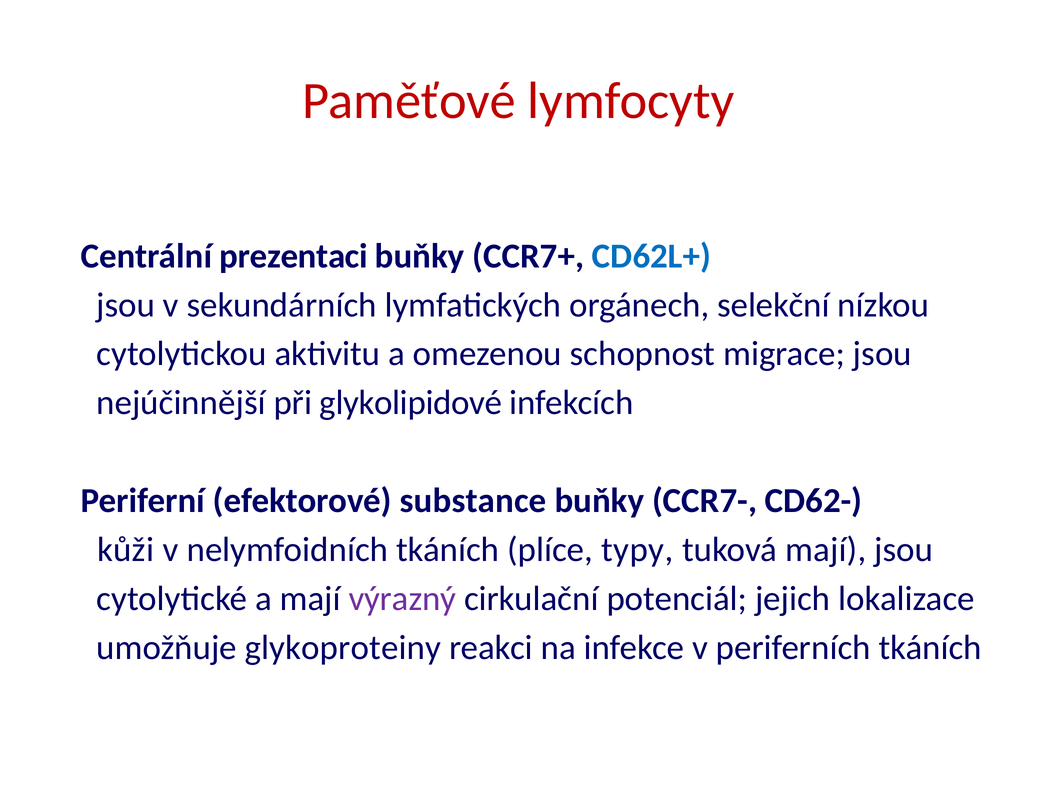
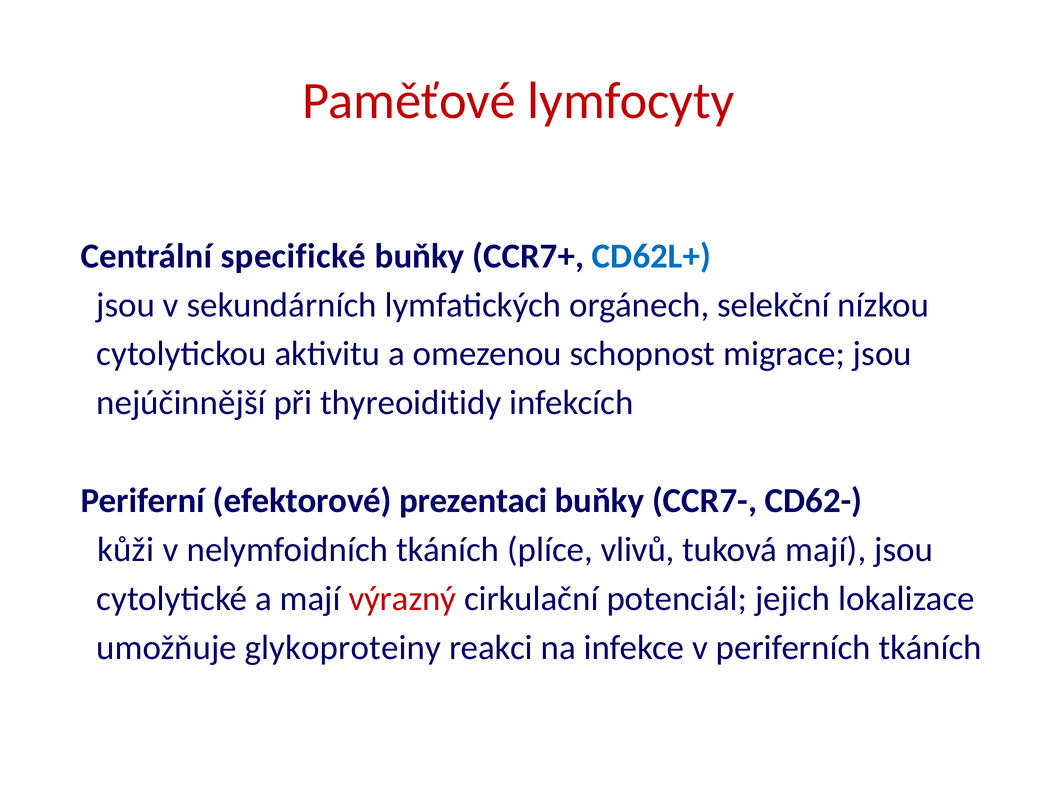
prezentaci: prezentaci -> specifické (293, 256)
glykolipidové: glykolipidové -> thyreoiditidy (411, 403)
substance: substance -> prezentaci (473, 501)
typy: typy -> vlivů (638, 550)
výrazný colour: purple -> red (402, 599)
